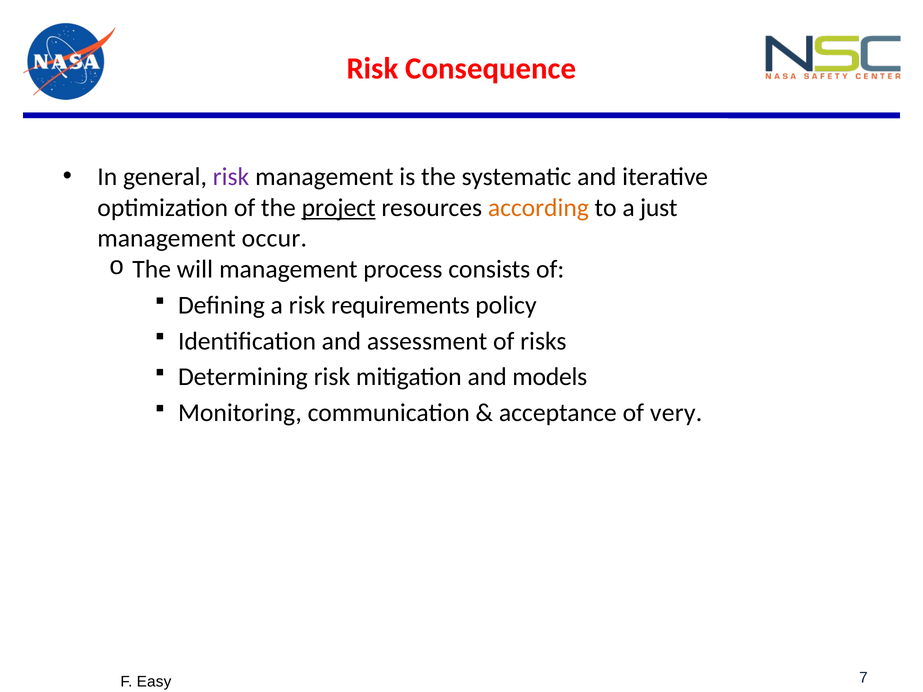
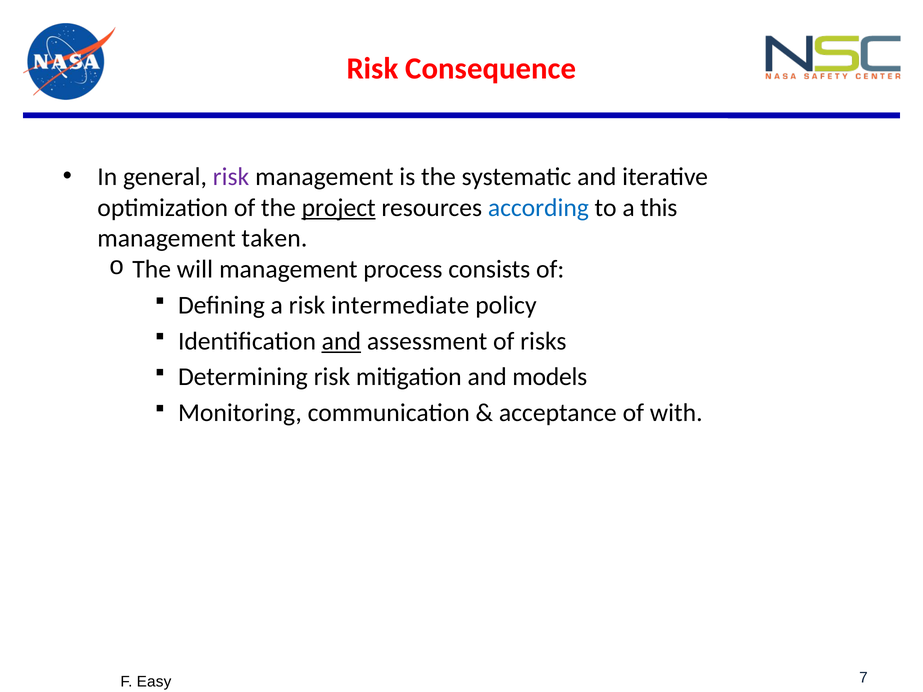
according colour: orange -> blue (538, 208)
just: just -> this (659, 208)
occur: occur -> taken (274, 239)
requirements: requirements -> intermediate (400, 305)
and underline: none -> present (341, 341)
very: very -> with (676, 413)
